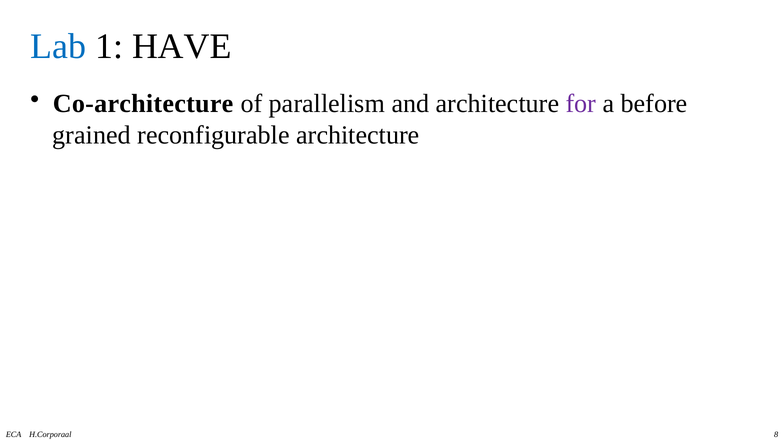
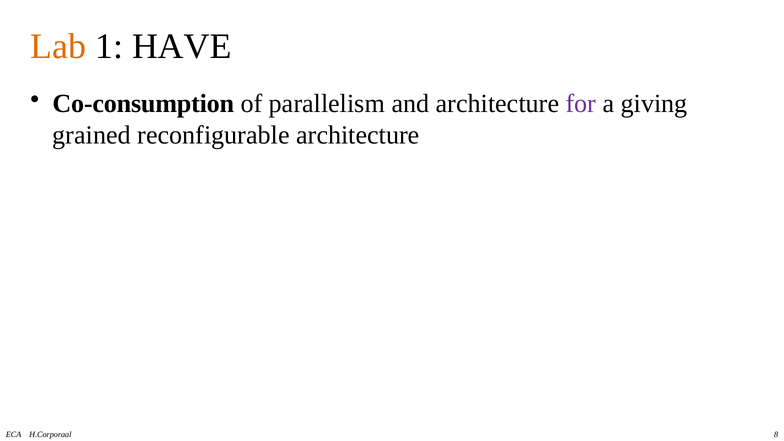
Lab colour: blue -> orange (58, 47)
Co-architecture: Co-architecture -> Co-consumption (143, 104)
before: before -> giving (654, 104)
